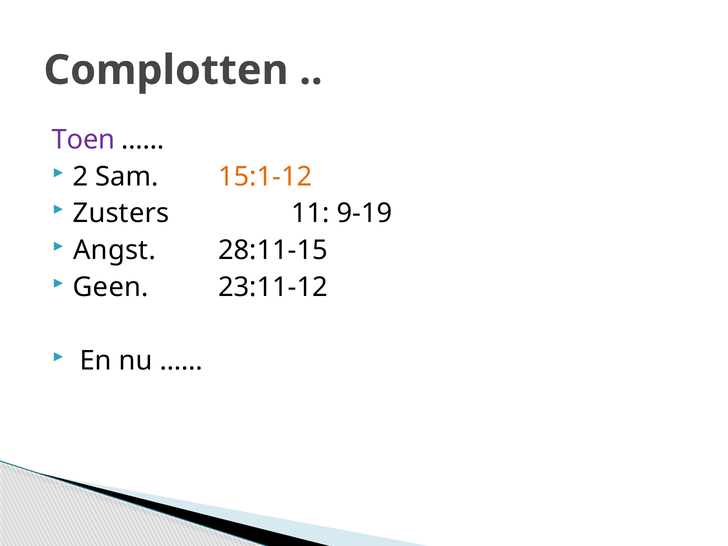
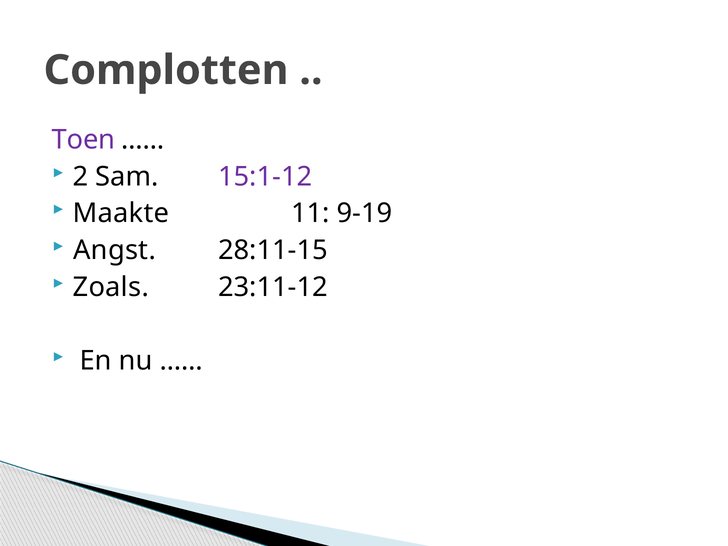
15:1-12 colour: orange -> purple (265, 177)
Zusters: Zusters -> Maakte (121, 213)
Geen: Geen -> Zoals (111, 287)
